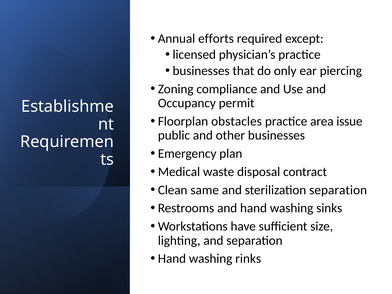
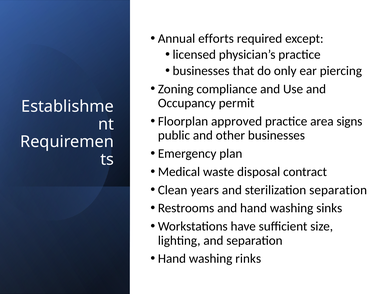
obstacles: obstacles -> approved (237, 121)
issue: issue -> signs (349, 121)
same: same -> years (205, 190)
